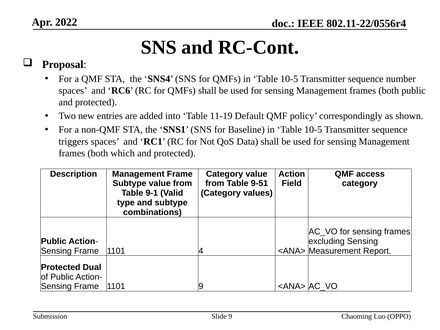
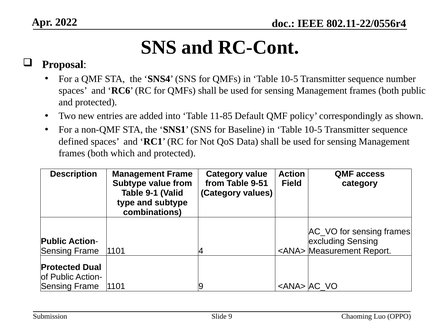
11-19: 11-19 -> 11-85 (221, 116)
triggers: triggers -> defined (73, 141)
